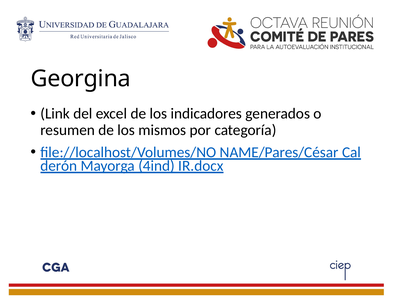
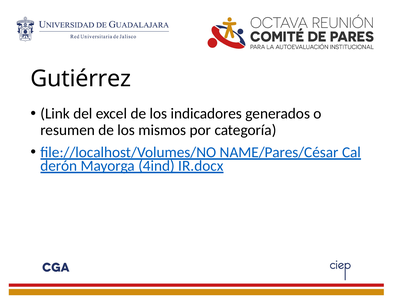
Georgina: Georgina -> Gutiérrez (81, 79)
